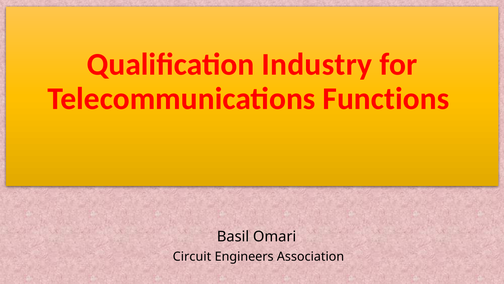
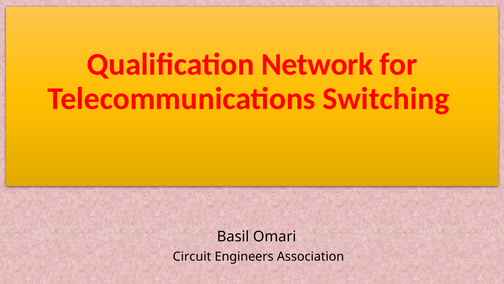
Industry: Industry -> Network (317, 64)
Functions: Functions -> Switching (386, 98)
